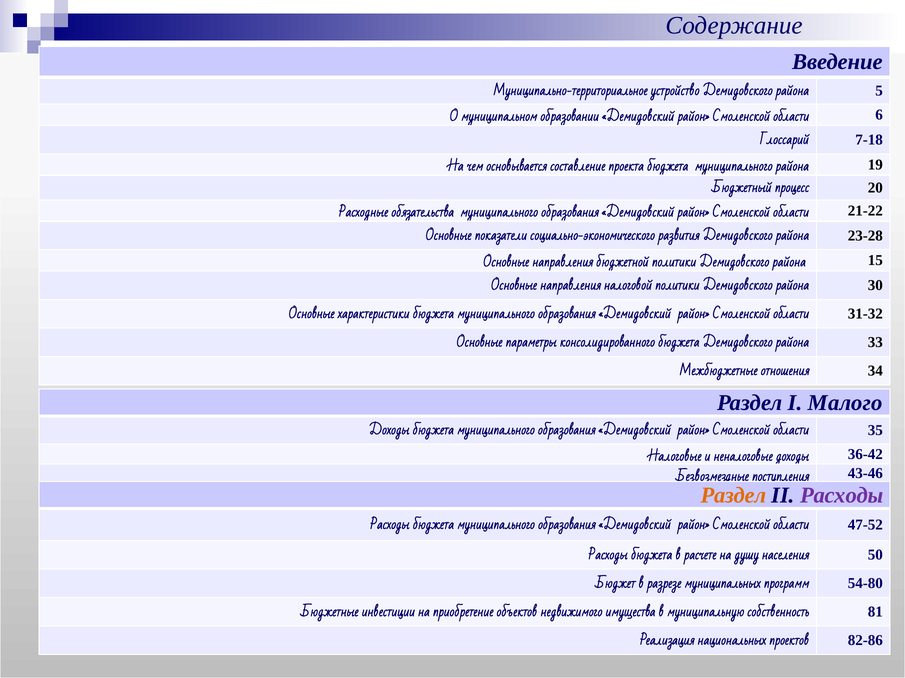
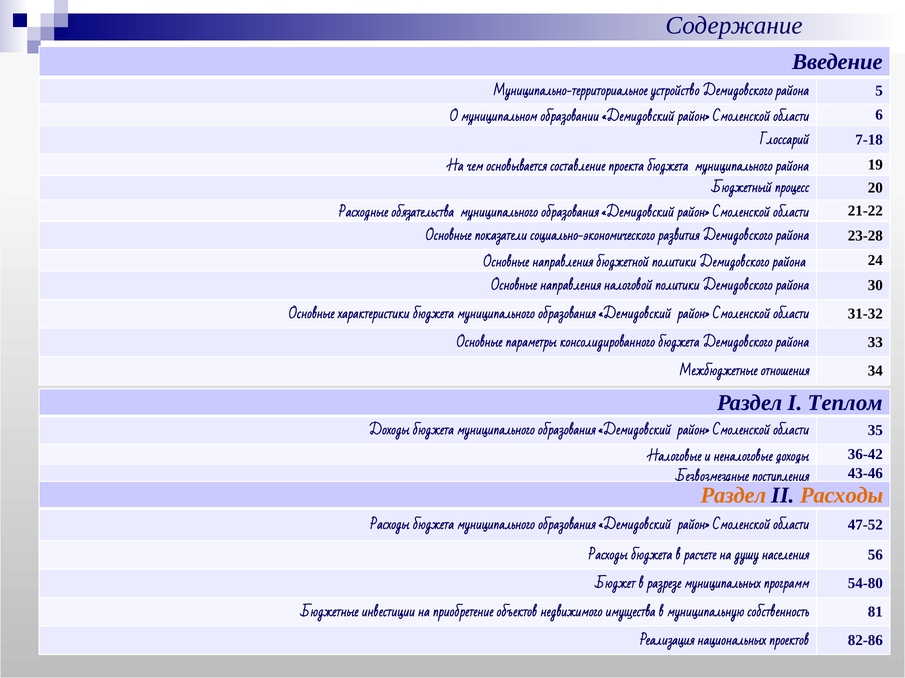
15: 15 -> 24 (875, 261)
Малого: Малого -> Теплом (845, 403)
Расходы colour: purple -> orange (842, 496)
50: 50 -> 56 (875, 556)
